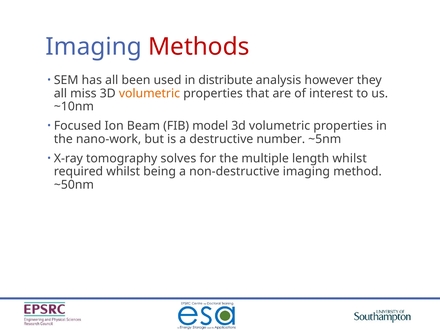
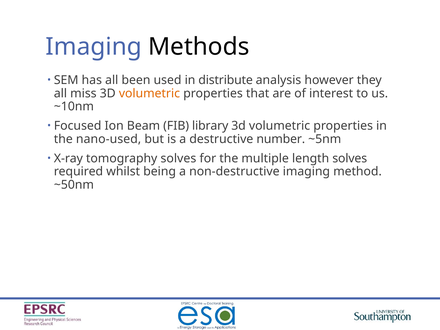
Methods colour: red -> black (199, 47)
model: model -> library (210, 126)
nano-work: nano-work -> nano-used (109, 139)
length whilst: whilst -> solves (350, 158)
